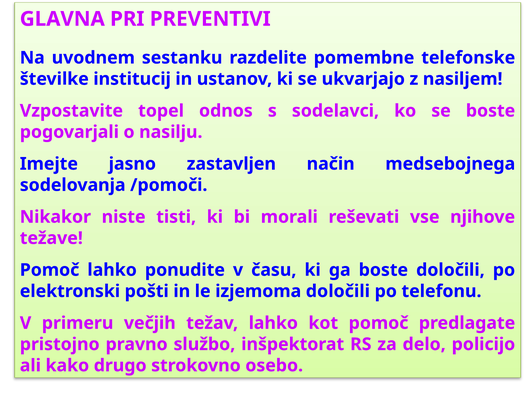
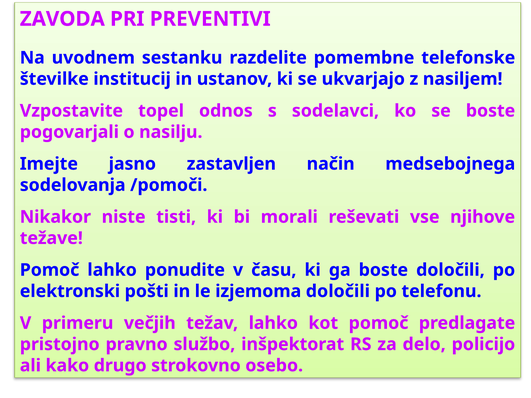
GLAVNA: GLAVNA -> ZAVODA (62, 19)
